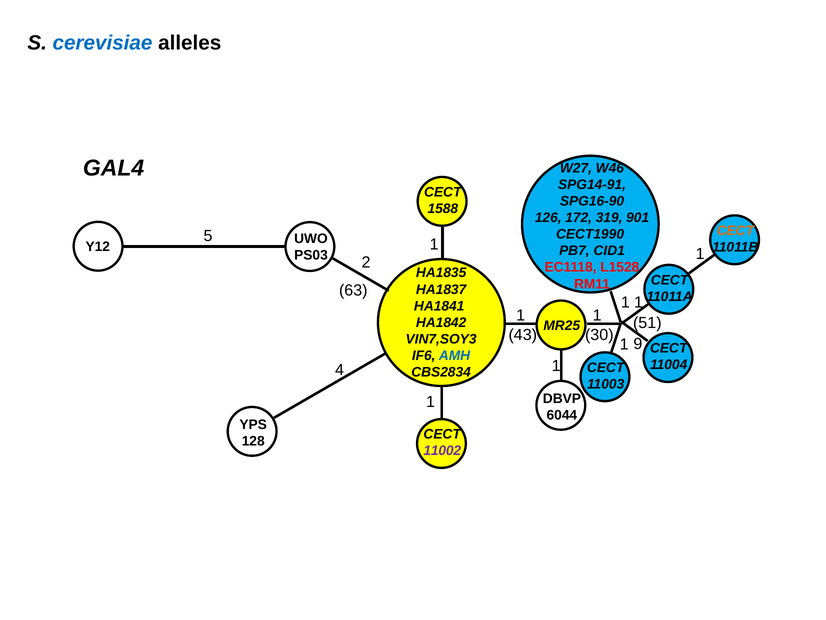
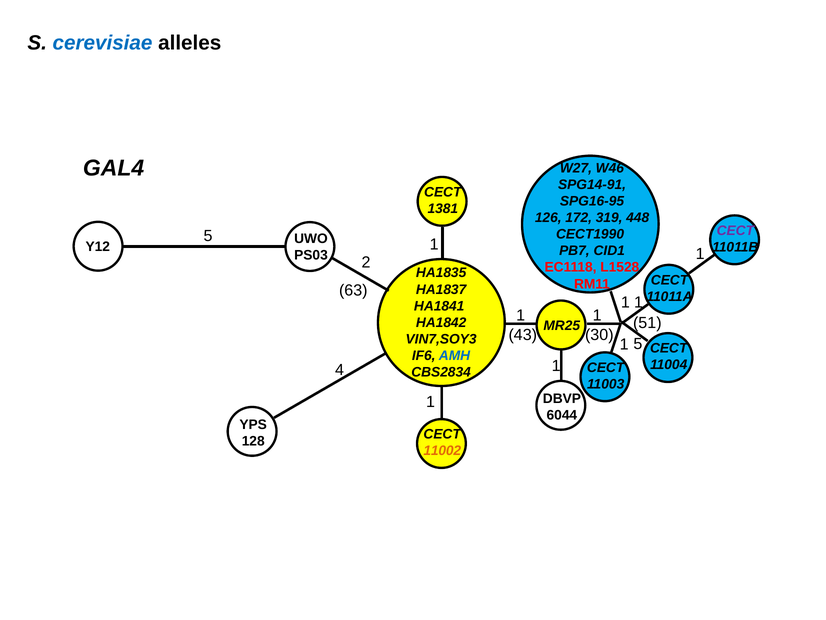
SPG16-90: SPG16-90 -> SPG16-95 (592, 201)
1588: 1588 -> 1381 (443, 208)
901: 901 -> 448 (638, 218)
CECT colour: orange -> purple (735, 230)
1 9: 9 -> 5 (638, 343)
11002 colour: purple -> orange (442, 450)
